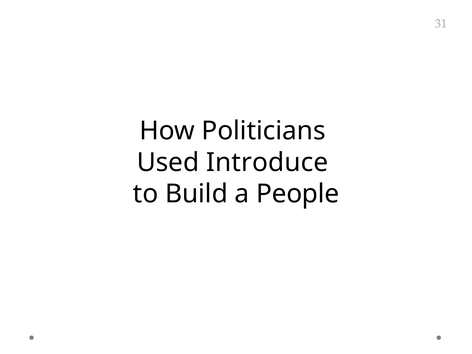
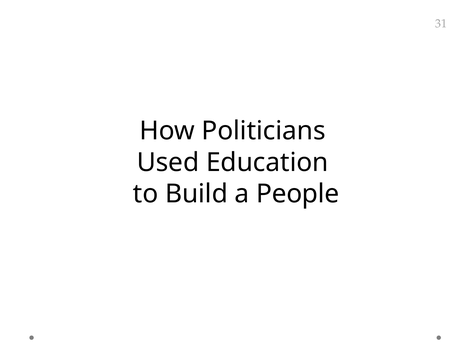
Introduce: Introduce -> Education (267, 162)
